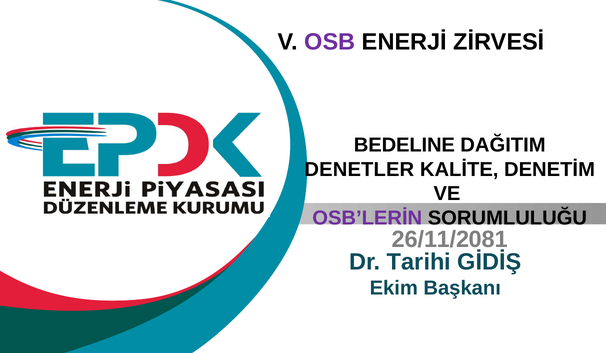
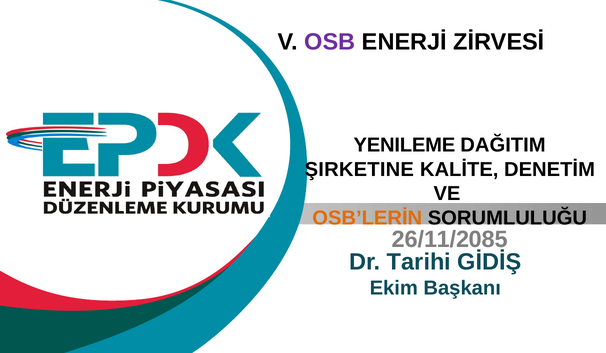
BEDELINE: BEDELINE -> YENILEME (404, 145)
DENETLER: DENETLER -> ŞIRKETINE (359, 170)
OSB’LERİN colour: purple -> orange (367, 218)
26/11/2081: 26/11/2081 -> 26/11/2085 (450, 240)
